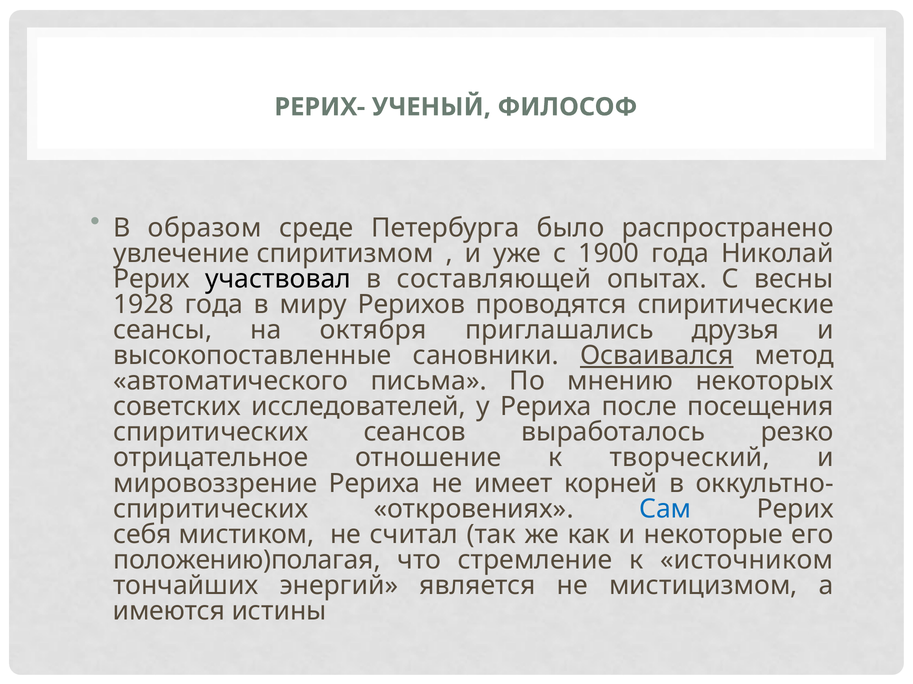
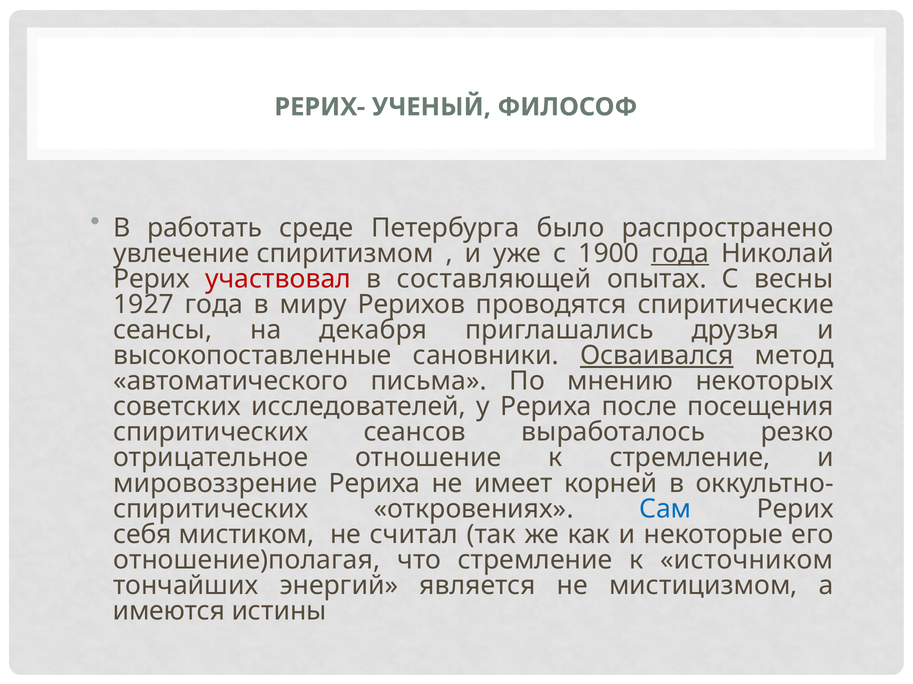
образом: образом -> работать (205, 228)
года underline: none -> present (680, 254)
участвовал colour: black -> red (278, 279)
1928: 1928 -> 1927 (144, 305)
октября: октября -> декабря (373, 330)
к творческий: творческий -> стремление (690, 458)
положению)полагая: положению)полагая -> отношение)полагая (247, 560)
